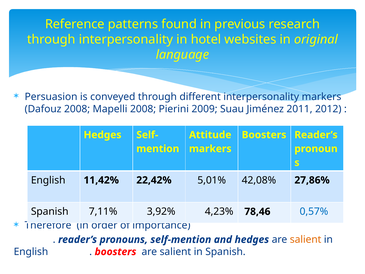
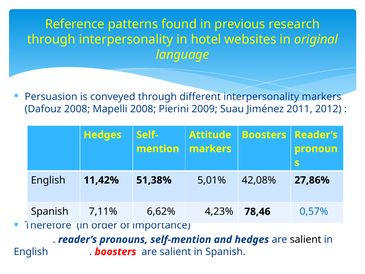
22,42%: 22,42% -> 51,38% (154, 180)
3,92%: 3,92% -> 6,62% (161, 211)
salient colour: orange -> black (306, 239)
